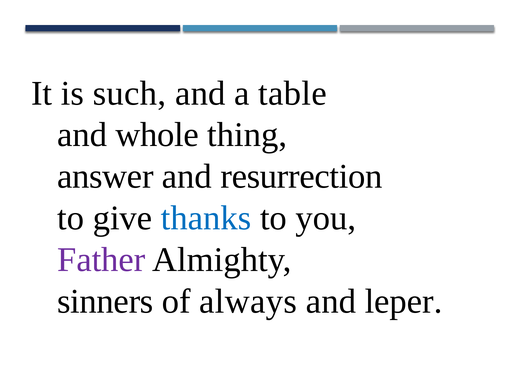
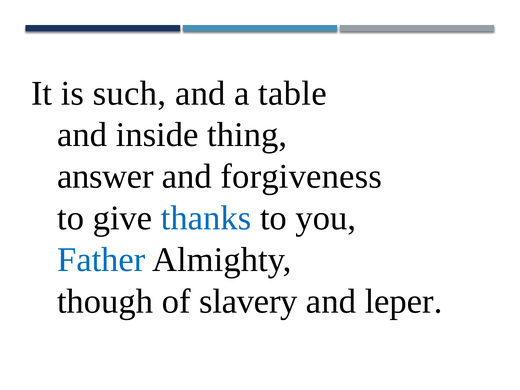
whole: whole -> inside (157, 135)
resurrection: resurrection -> forgiveness (301, 176)
Father colour: purple -> blue (101, 260)
sinners: sinners -> though (105, 301)
always: always -> slavery (248, 301)
